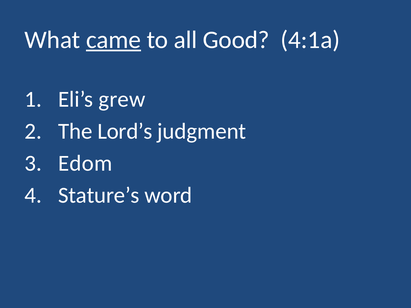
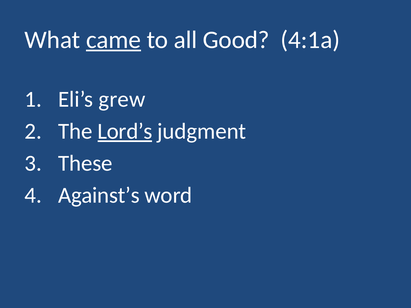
Lord’s underline: none -> present (125, 131)
Edom: Edom -> These (85, 163)
Stature’s: Stature’s -> Against’s (99, 195)
